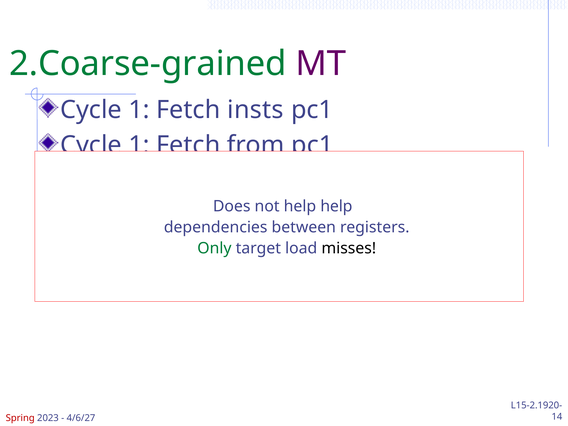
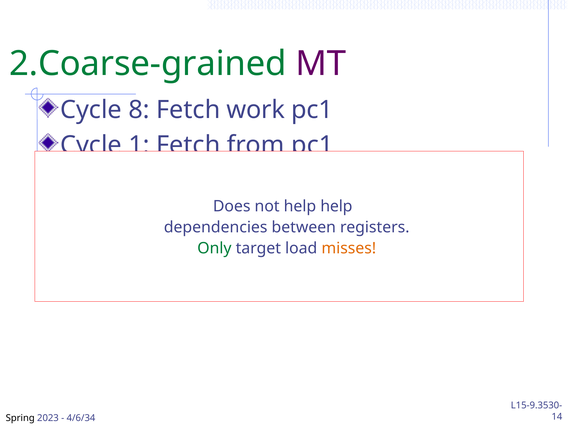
1: 1 -> 8 (139, 110)
insts: insts -> work (256, 110)
misses colour: black -> orange (349, 248)
L15-2.1920-: L15-2.1920- -> L15-9.3530- (537, 405)
Spring colour: red -> black (20, 418)
4/6/27: 4/6/27 -> 4/6/34 (81, 418)
